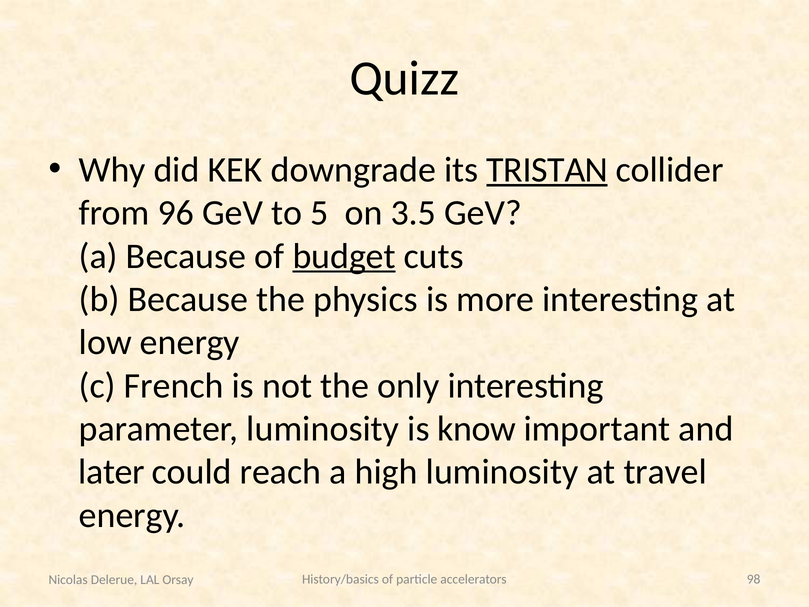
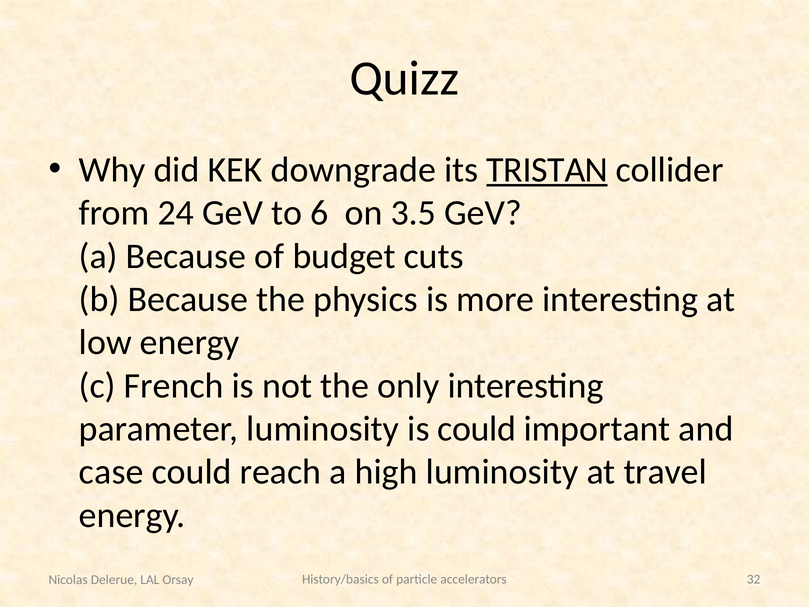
96: 96 -> 24 (176, 213)
5: 5 -> 6 (319, 213)
budget underline: present -> none (344, 256)
is know: know -> could (477, 429)
later: later -> case (111, 472)
98: 98 -> 32 (754, 579)
